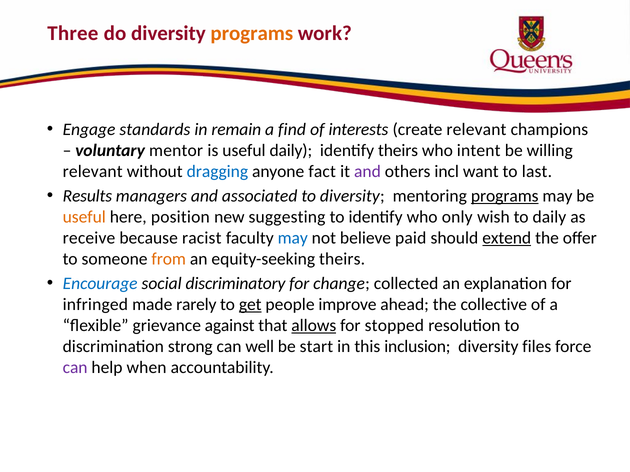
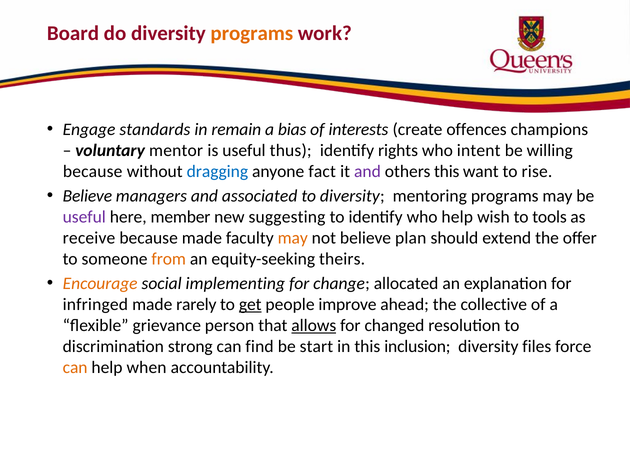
Three: Three -> Board (73, 33)
find: find -> bias (292, 130)
create relevant: relevant -> offences (477, 130)
useful daily: daily -> thus (291, 151)
identify theirs: theirs -> rights (398, 151)
relevant: relevant -> because (93, 172)
others incl: incl -> this (447, 172)
last: last -> rise (537, 172)
Results: Results -> Believe (87, 196)
programs underline: present -> none (505, 196)
useful colour: orange -> purple (84, 217)
position: position -> member (181, 217)
who only: only -> help (457, 217)
to daily: daily -> tools (550, 217)
because racist: racist -> made (202, 238)
may colour: blue -> orange (293, 238)
paid: paid -> plan (411, 238)
extend underline: present -> none (507, 238)
Encourage colour: blue -> orange (100, 284)
discriminatory: discriminatory -> implementing (235, 284)
collected: collected -> allocated (406, 284)
against: against -> person (230, 326)
stopped: stopped -> changed (394, 326)
well: well -> find (260, 347)
can colour: purple -> orange (75, 368)
